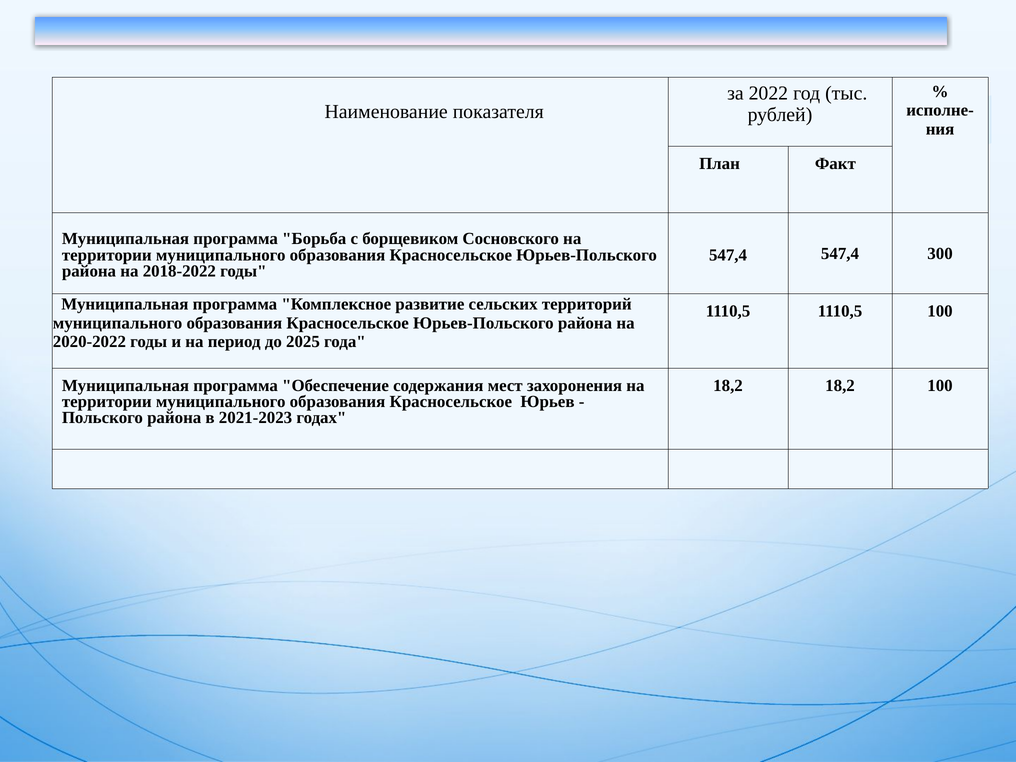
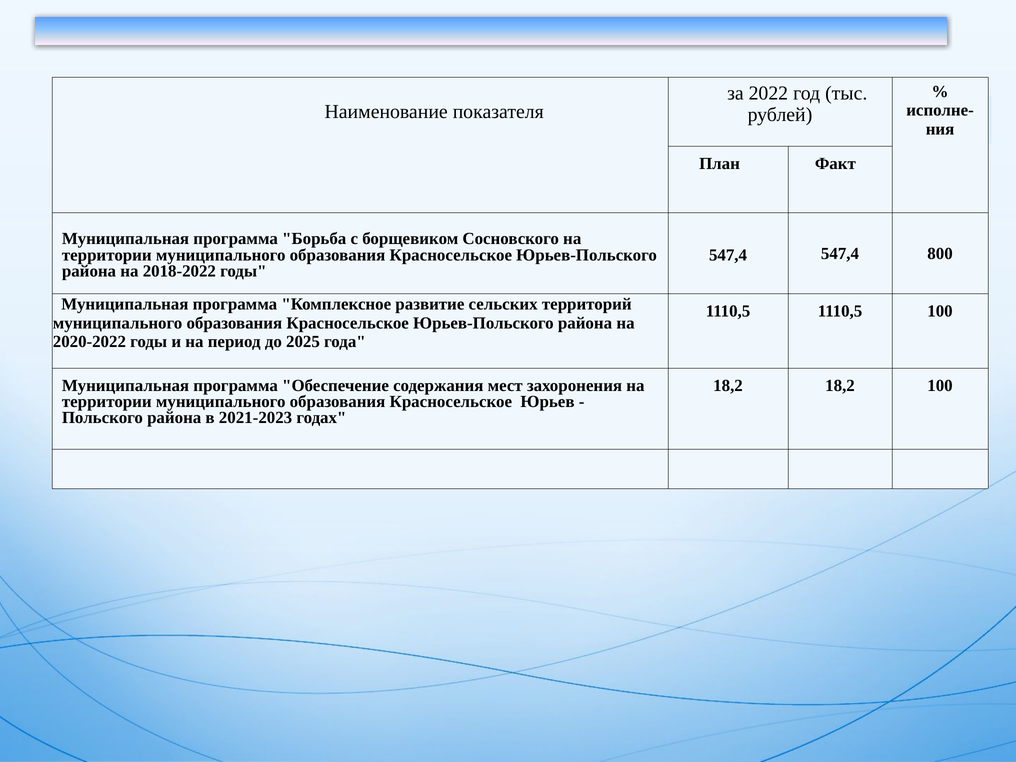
300: 300 -> 800 (940, 254)
